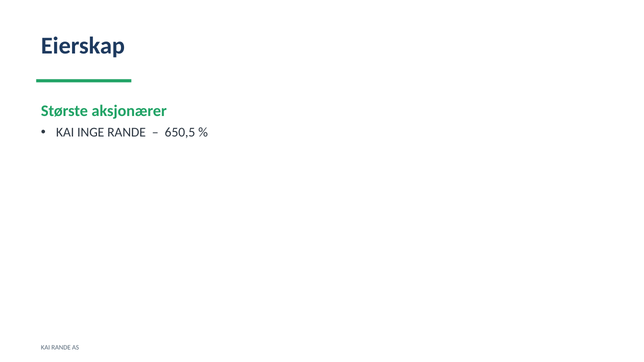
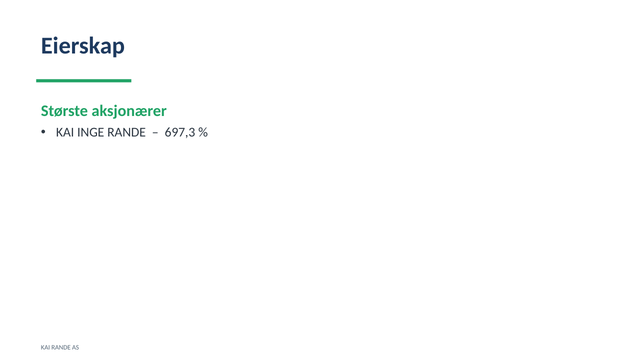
650,5: 650,5 -> 697,3 (180, 132)
